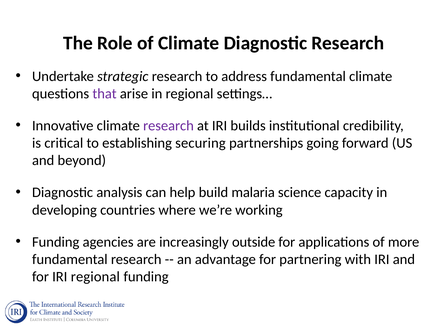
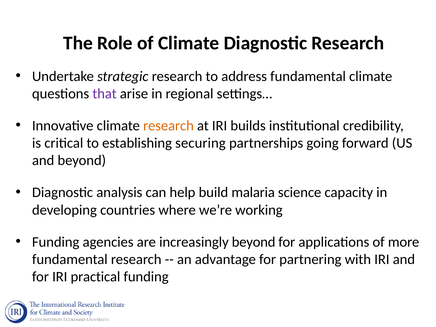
research colour: purple -> orange (168, 126)
increasingly outside: outside -> beyond (254, 242)
IRI regional: regional -> practical (95, 277)
